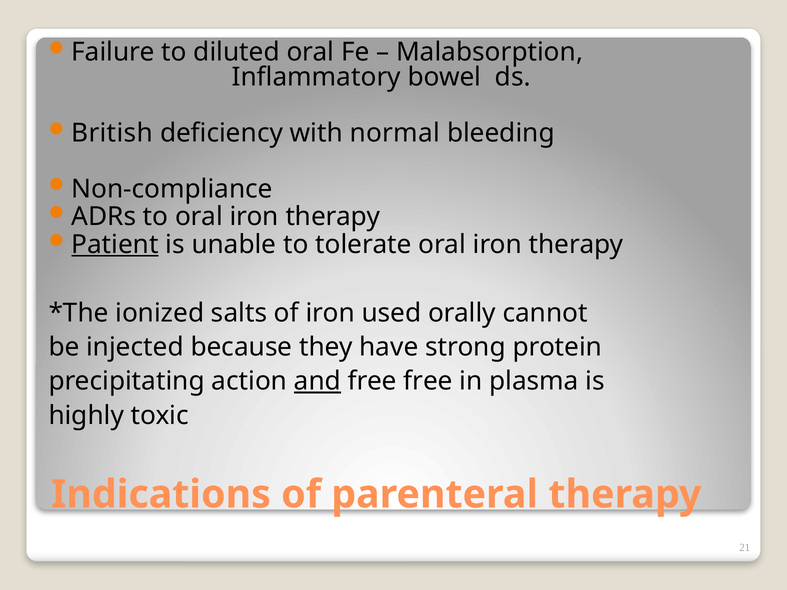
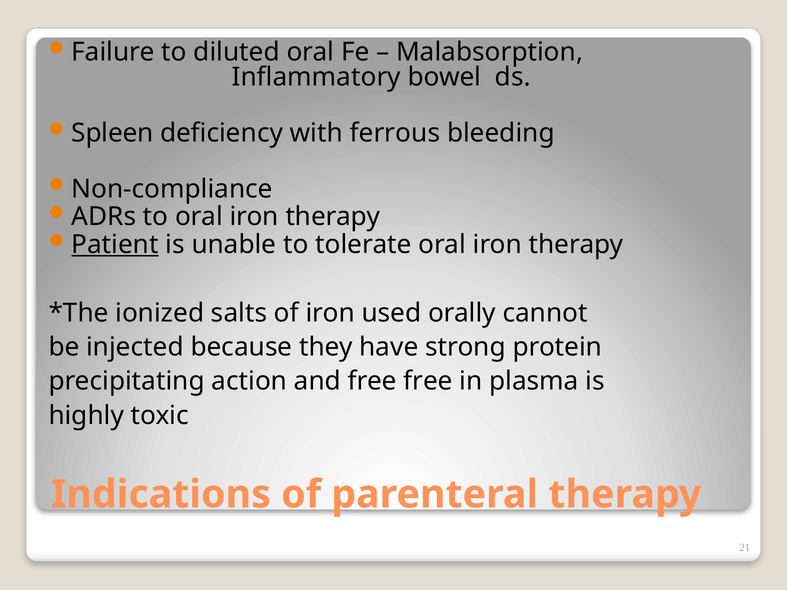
British: British -> Spleen (112, 133)
normal: normal -> ferrous (395, 133)
and underline: present -> none (317, 381)
